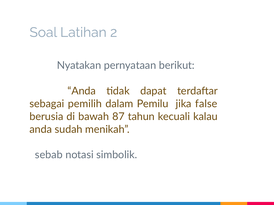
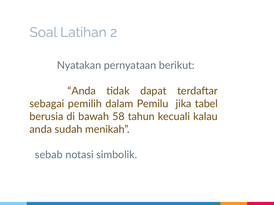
false: false -> tabel (206, 104)
87: 87 -> 58 (118, 117)
